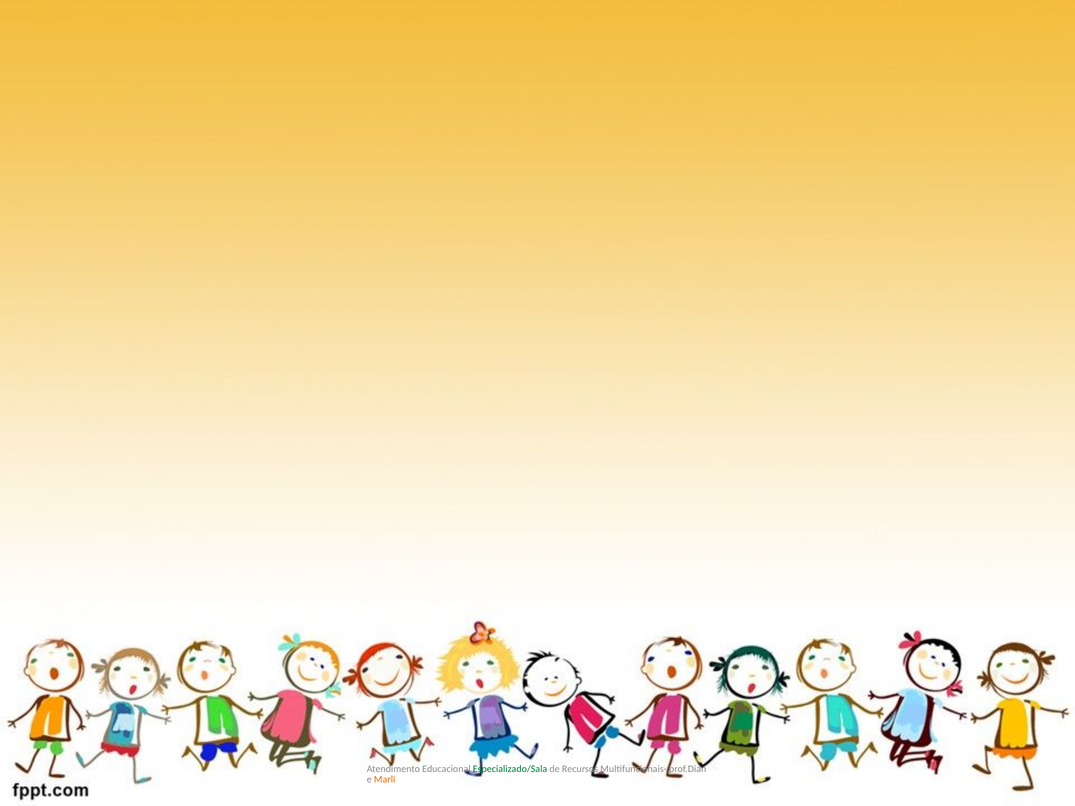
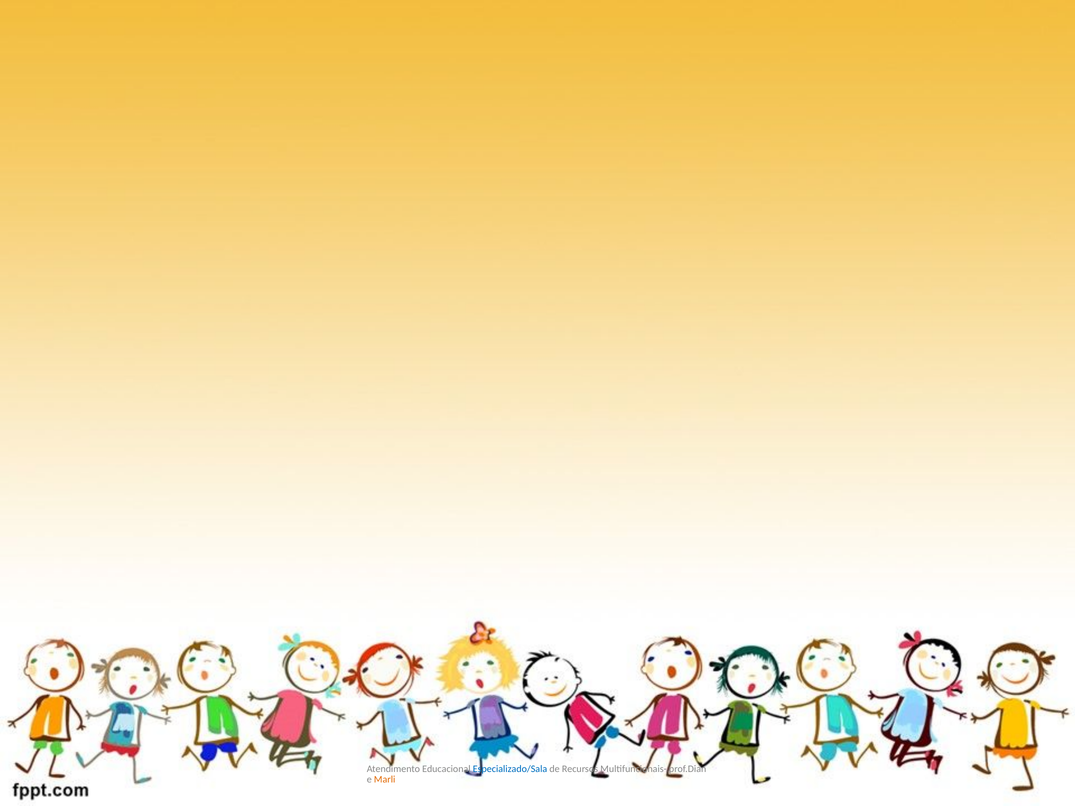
Especializado/Sala colour: green -> blue (510, 769)
